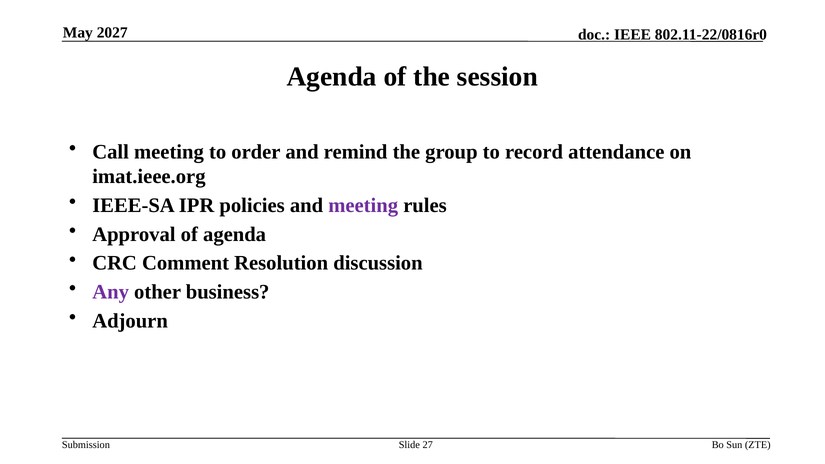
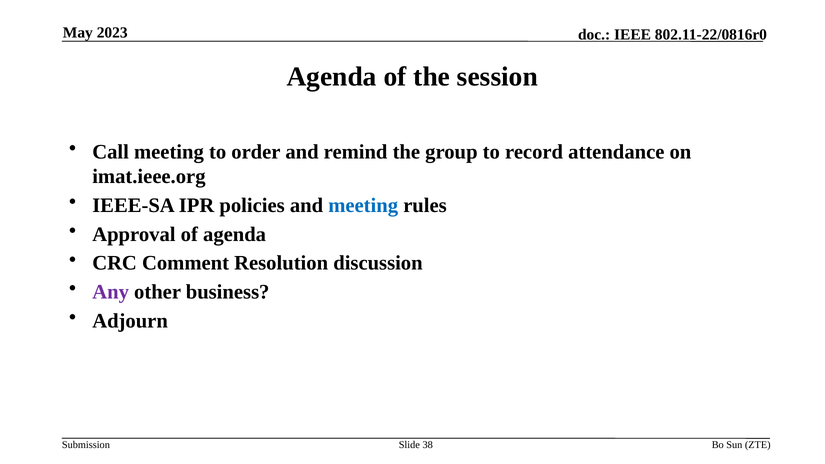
2027: 2027 -> 2023 (112, 33)
meeting colour: purple -> blue (363, 205)
27: 27 -> 38 (428, 445)
